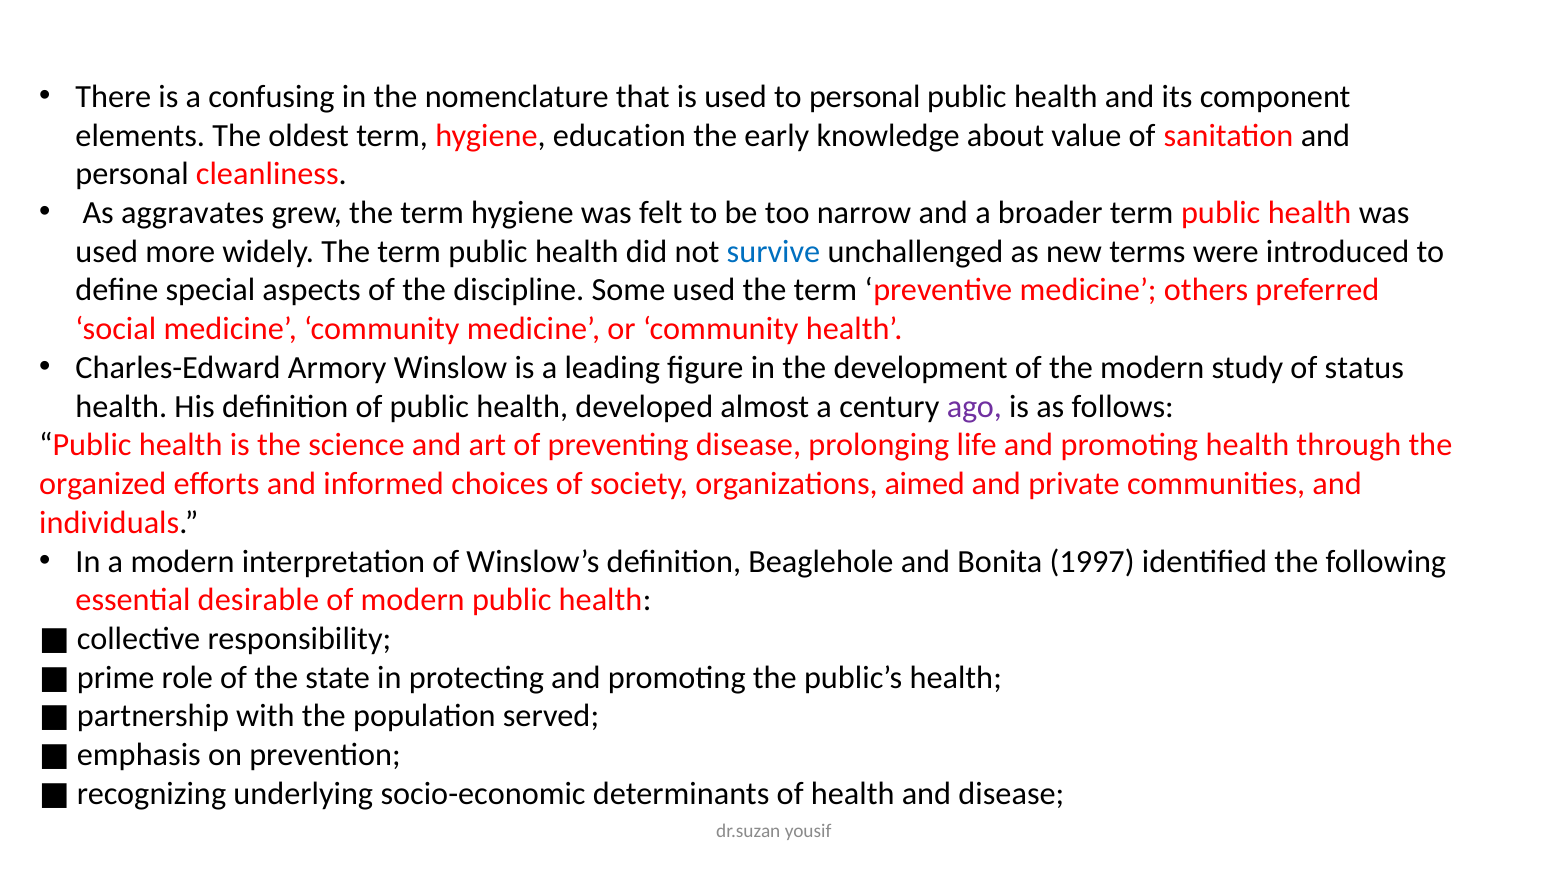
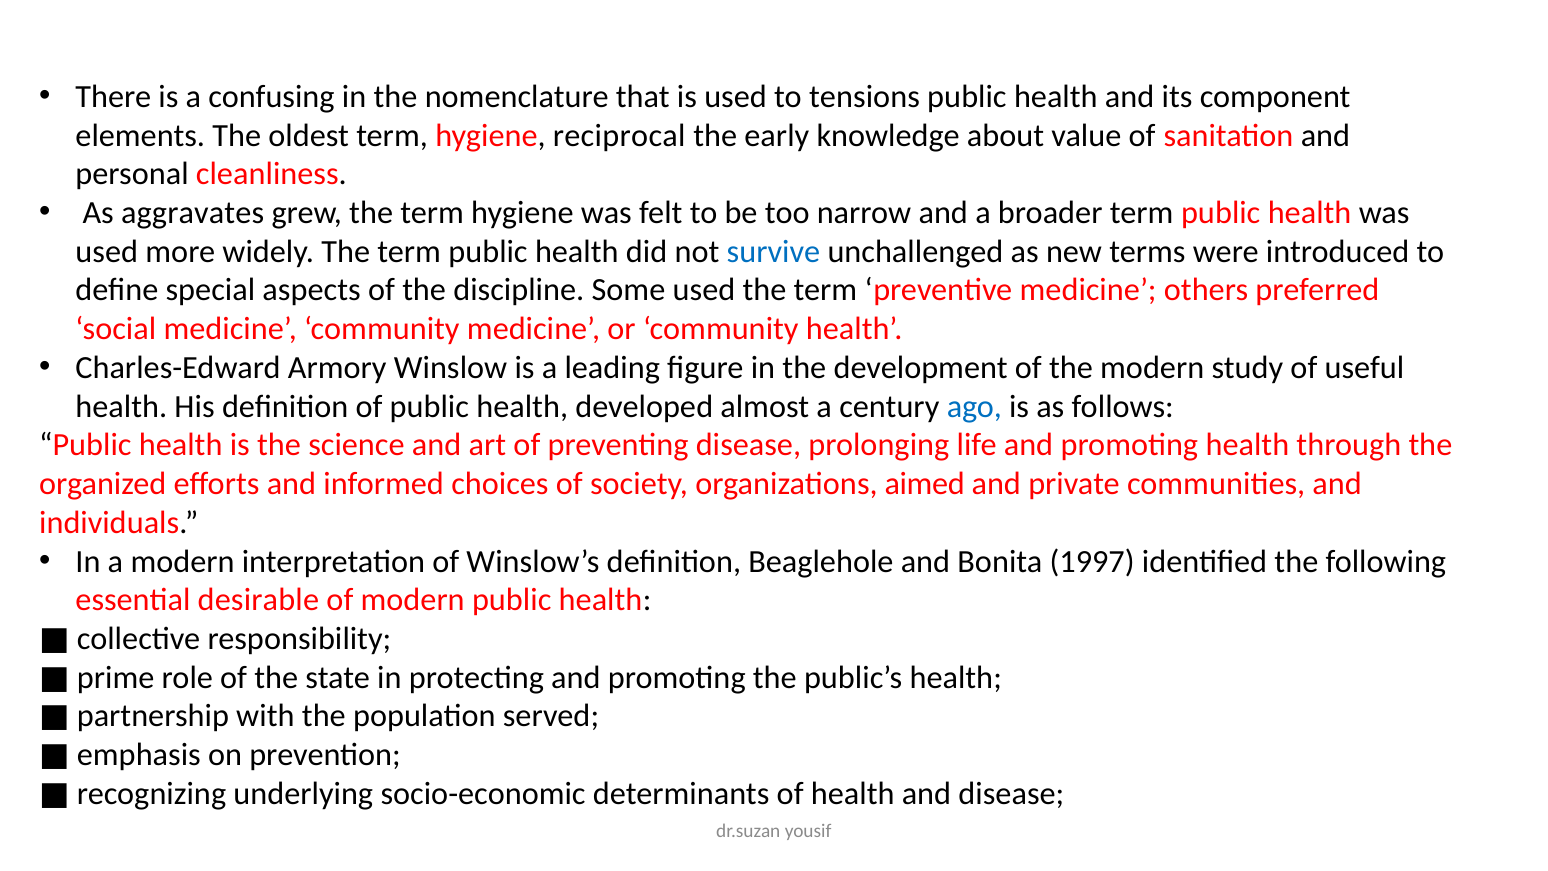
to personal: personal -> tensions (865, 97)
education: education -> reciprocal (619, 135)
status: status -> useful (1364, 368)
ago colour: purple -> blue (974, 406)
